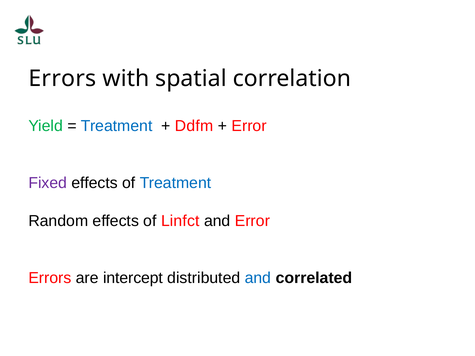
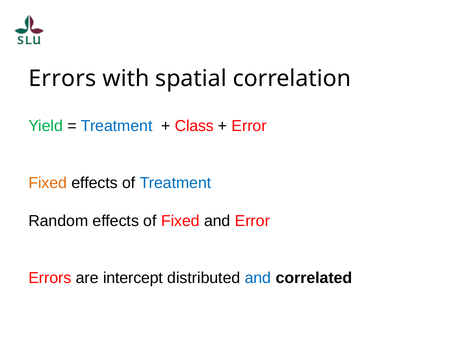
Ddfm: Ddfm -> Class (194, 126)
Fixed colour: purple -> orange (48, 183)
of Linfct: Linfct -> Fixed (180, 221)
